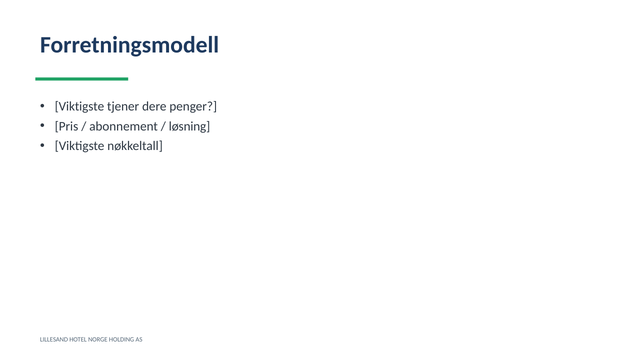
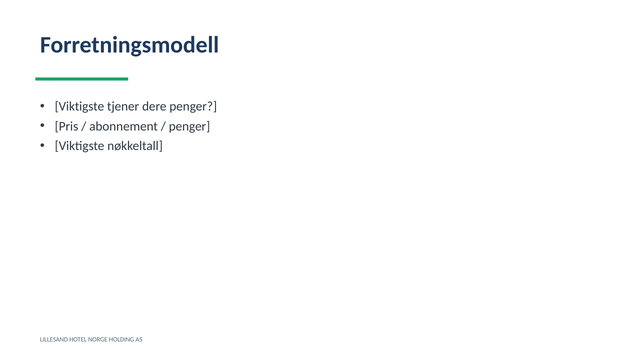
løsning: løsning -> penger (190, 126)
